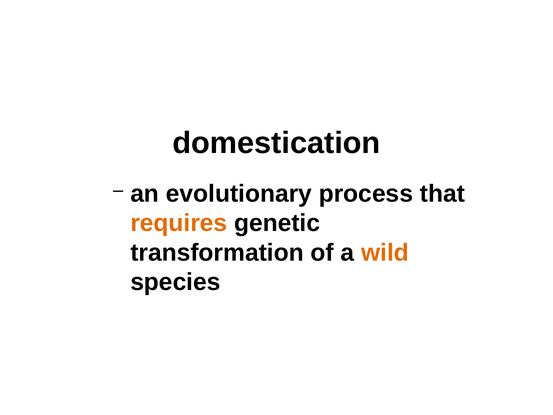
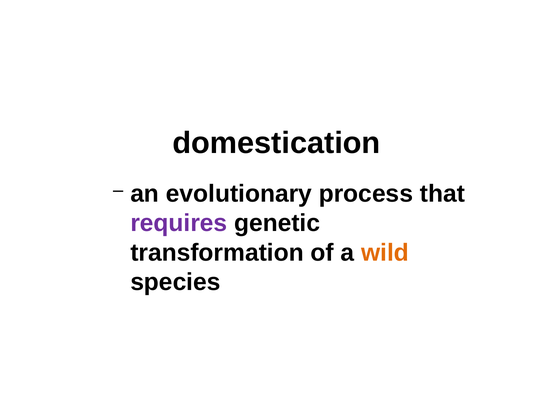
requires colour: orange -> purple (179, 223)
